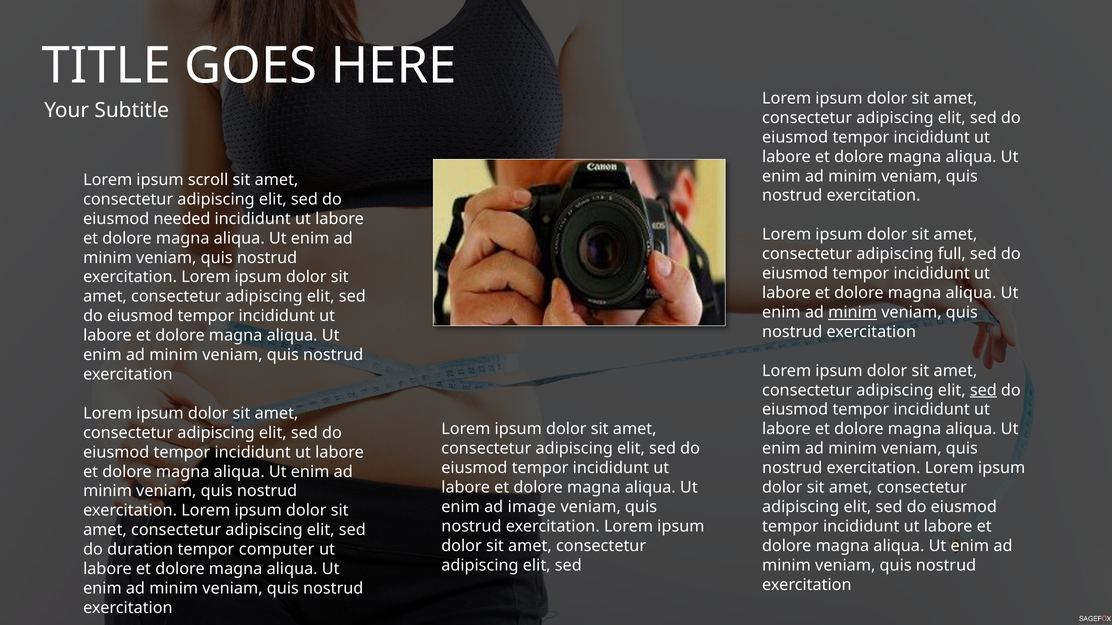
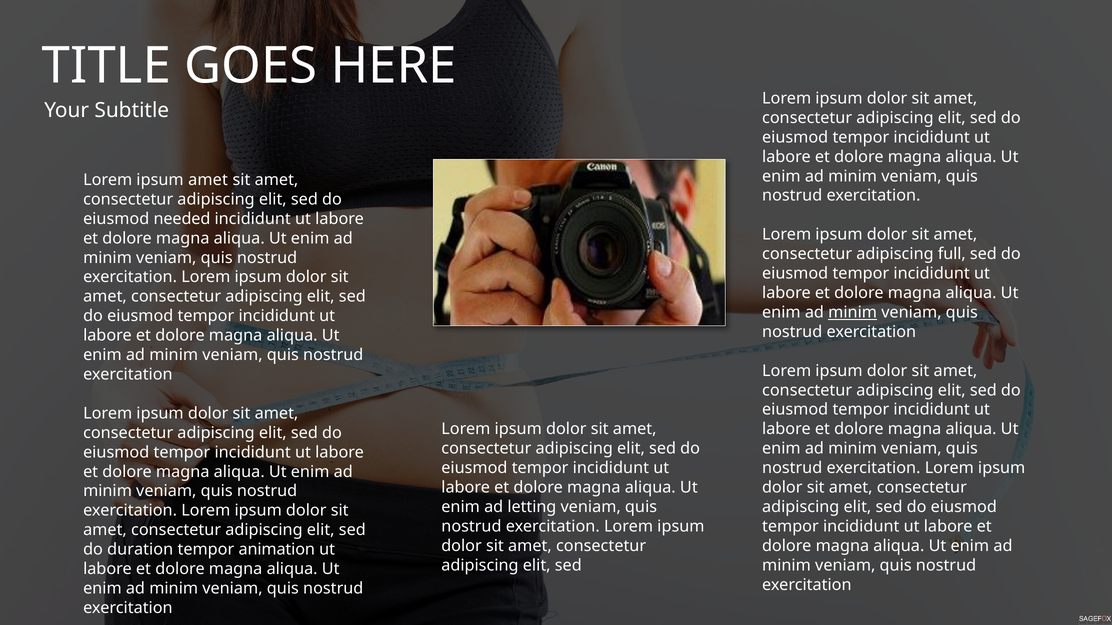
ipsum scroll: scroll -> amet (208, 180)
sed underline: present -> none (983, 390)
image: image -> letting (532, 507)
computer: computer -> animation (277, 550)
